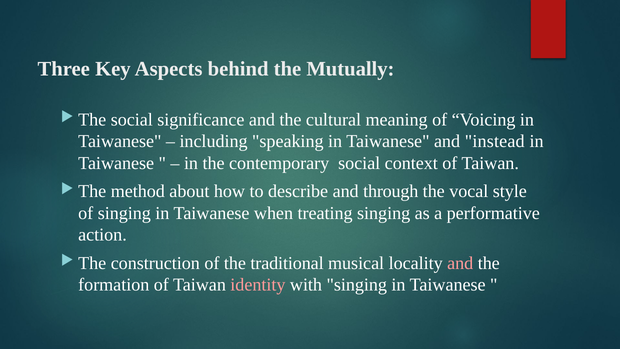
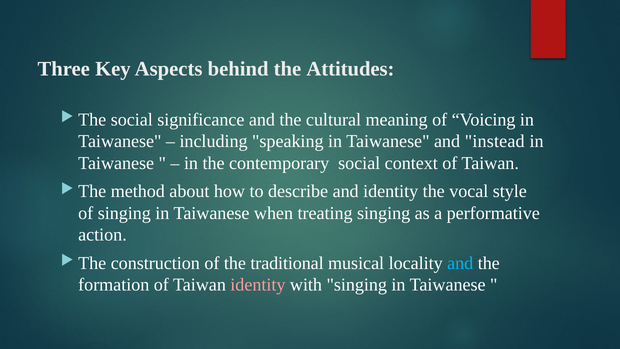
Mutually: Mutually -> Attitudes (350, 69)
and through: through -> identity (391, 191)
and colour: pink -> light blue (460, 263)
